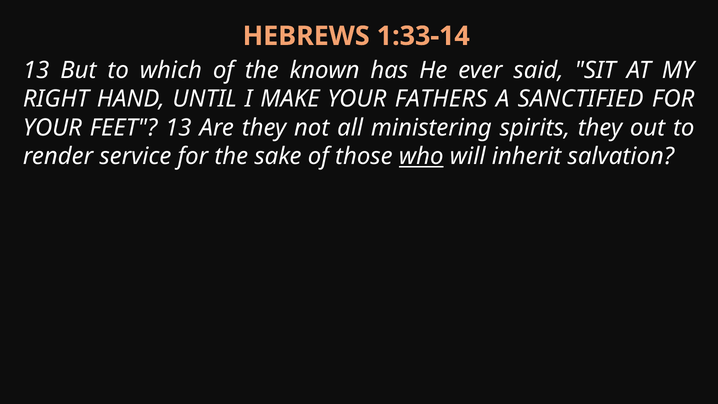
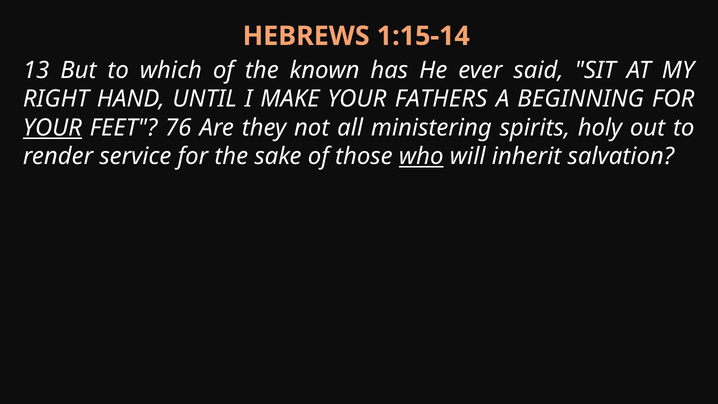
1:33-14: 1:33-14 -> 1:15-14 (423, 36)
SANCTIFIED: SANCTIFIED -> BEGINNING (581, 99)
YOUR underline: none -> present (52, 128)
FEET 13: 13 -> 76 (178, 128)
spirits they: they -> holy (600, 128)
